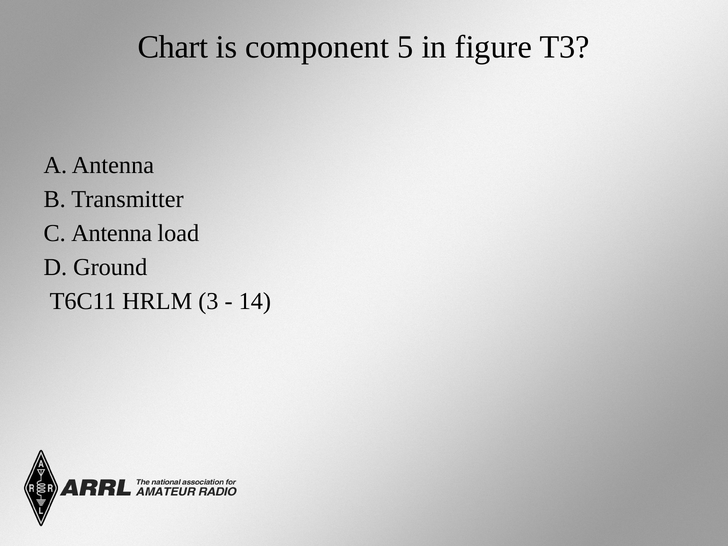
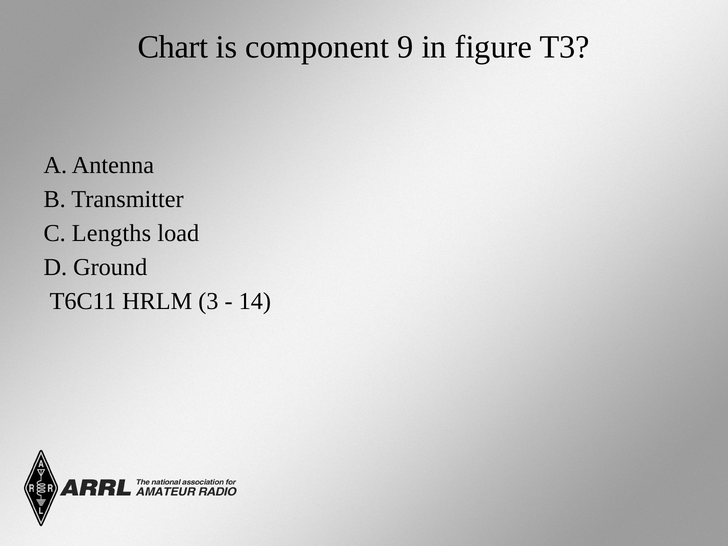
5: 5 -> 9 (405, 47)
C Antenna: Antenna -> Lengths (111, 233)
